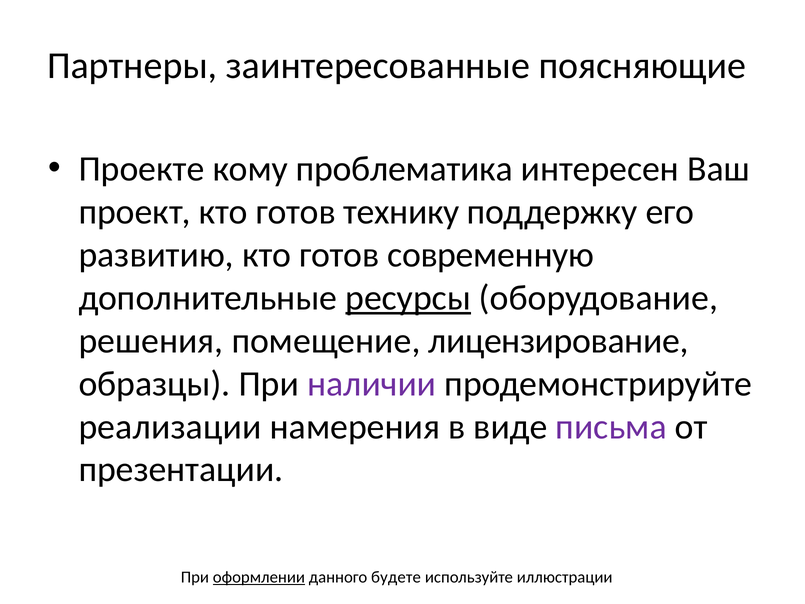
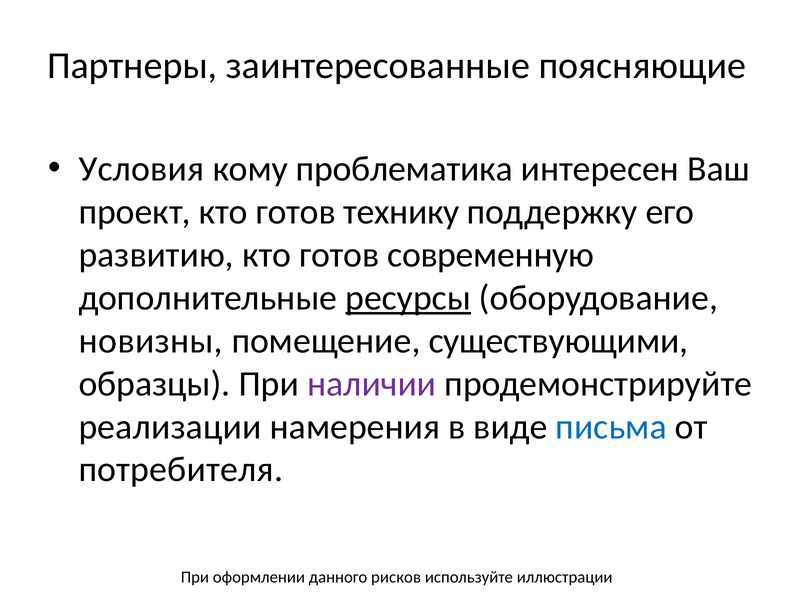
Проекте: Проекте -> Условия (141, 169)
решения: решения -> новизны (151, 341)
лицензирование: лицензирование -> существующими (558, 341)
письма colour: purple -> blue (611, 427)
презентации: презентации -> потребителя (181, 469)
оформлении underline: present -> none (259, 577)
будете: будете -> рисков (396, 577)
